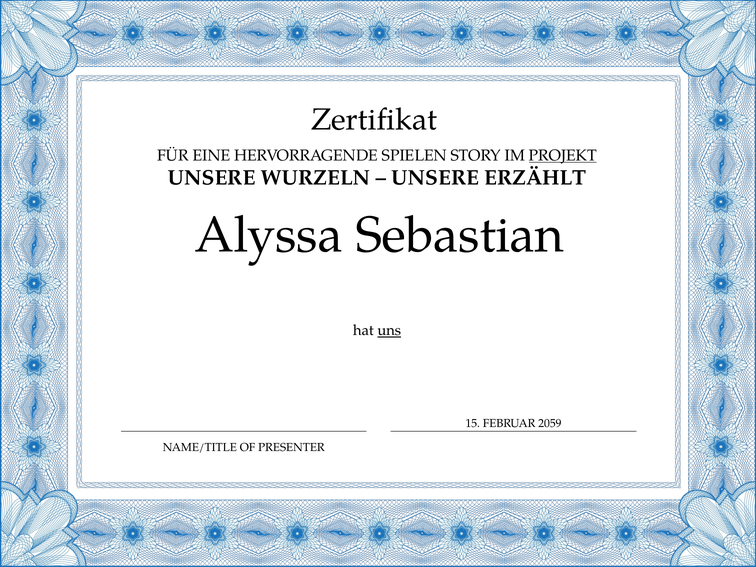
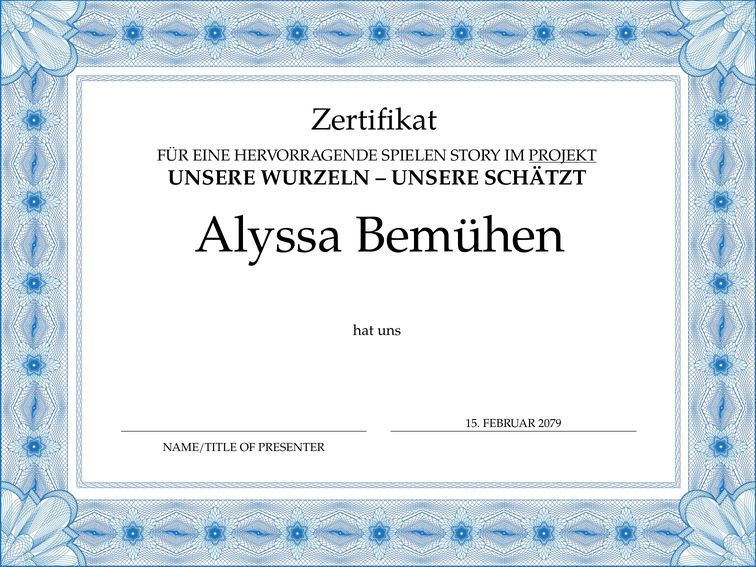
ERZÄHLT: ERZÄHLT -> SCHÄTZT (535, 178)
Sebastian: Sebastian -> Bemühen (460, 235)
uns underline: present -> none (389, 331)
2059: 2059 -> 2079 (550, 424)
